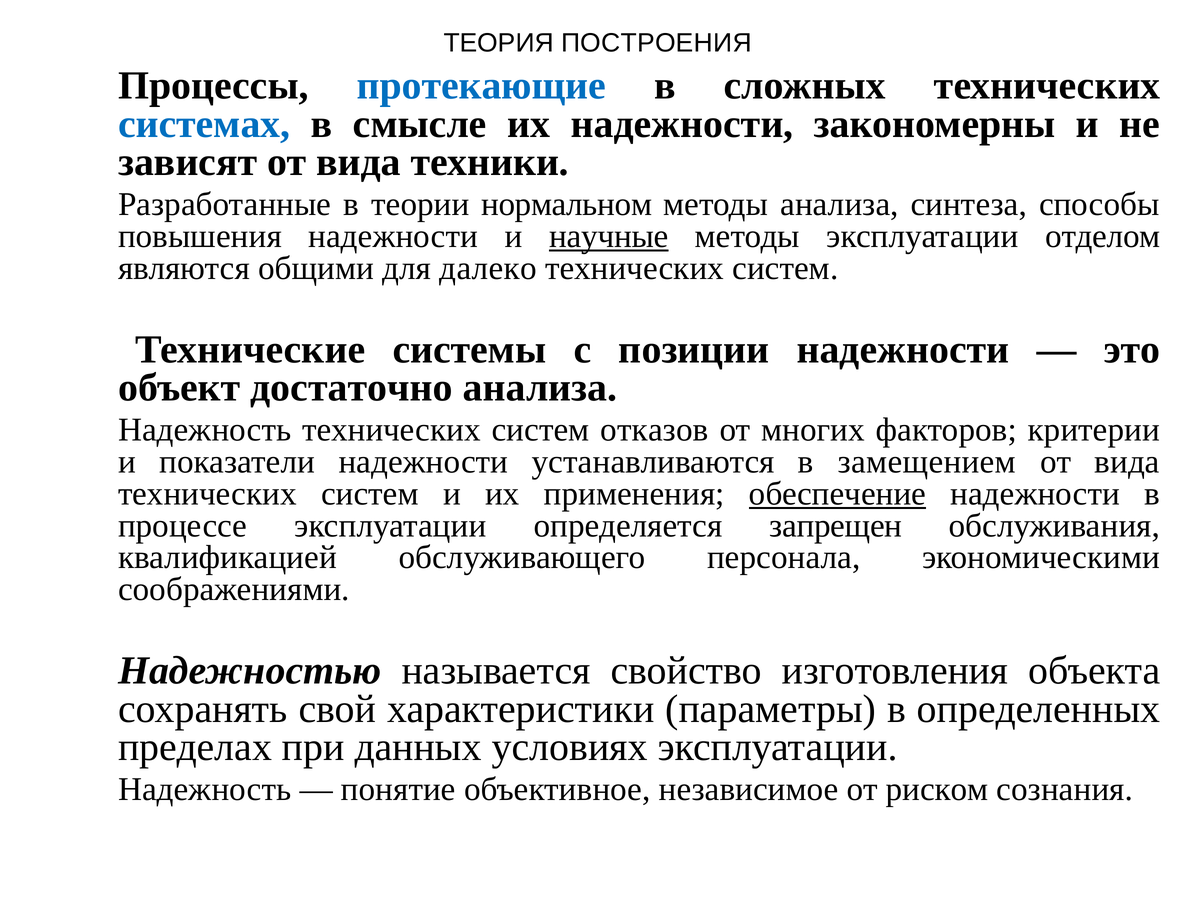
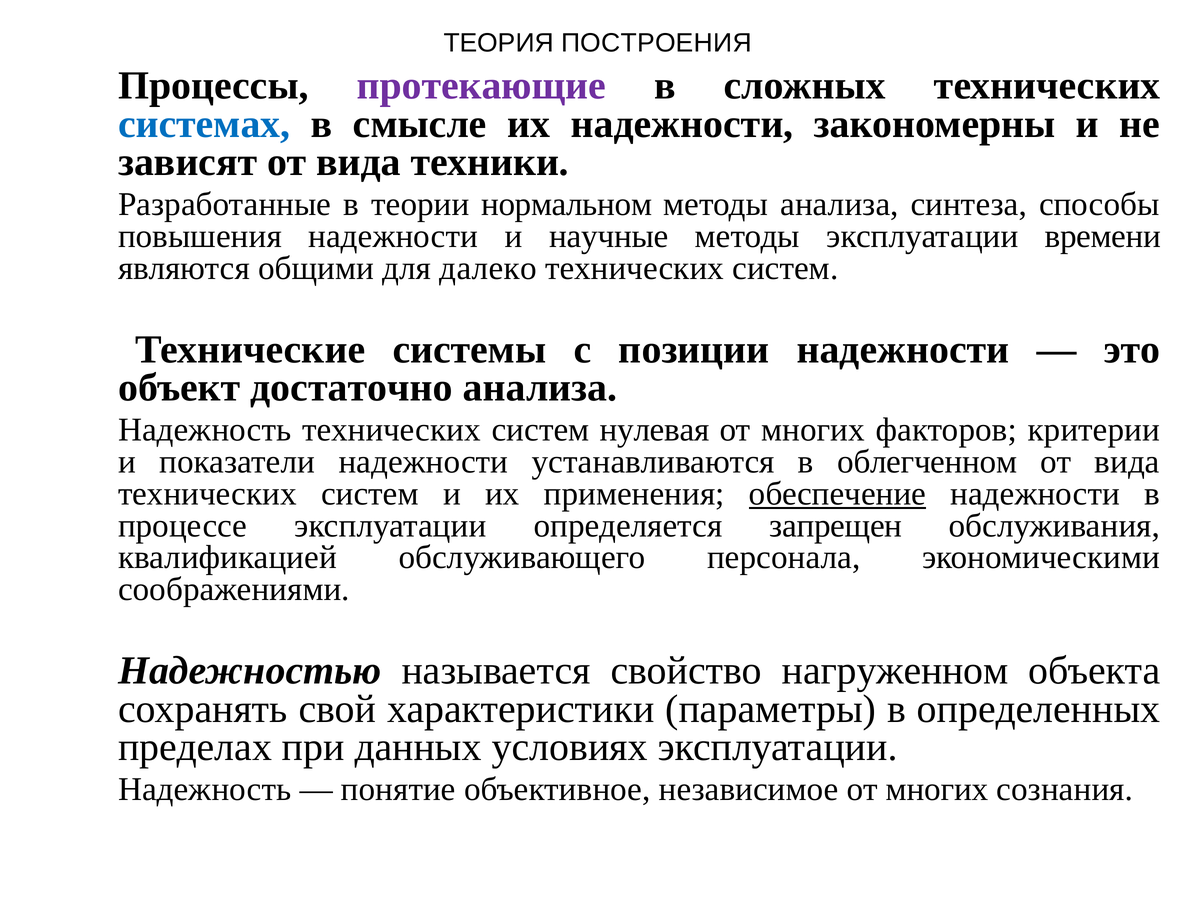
протекающие colour: blue -> purple (481, 86)
научные underline: present -> none (609, 236)
отделом: отделом -> времени (1103, 236)
отказов: отказов -> нулевая (655, 430)
замещением: замещением -> облегченном (927, 462)
изготовления: изготовления -> нагруженном (895, 671)
независимое от риском: риском -> многих (937, 789)
